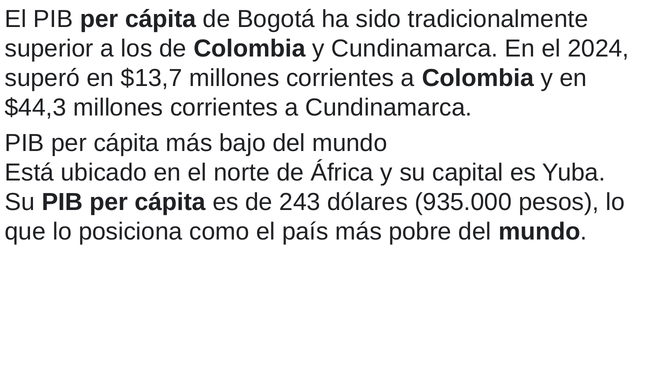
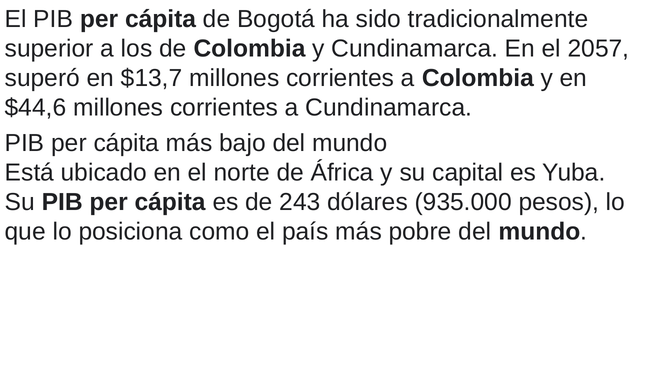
2024: 2024 -> 2057 (598, 48)
$44,3: $44,3 -> $44,6 (36, 107)
